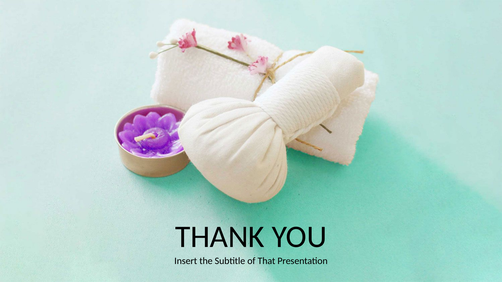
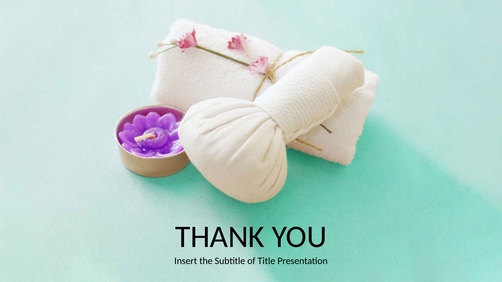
That: That -> Title (266, 261)
